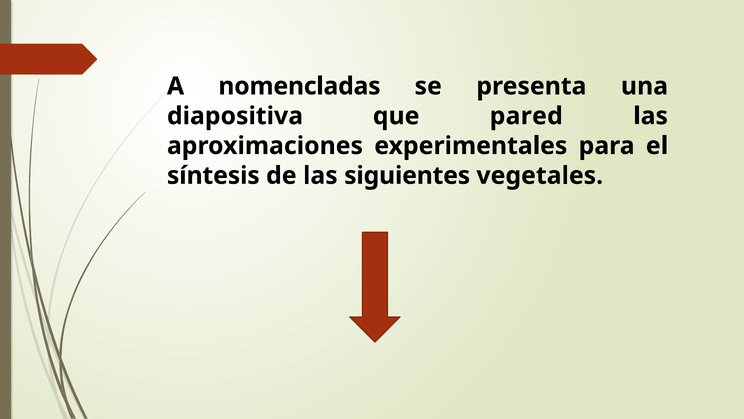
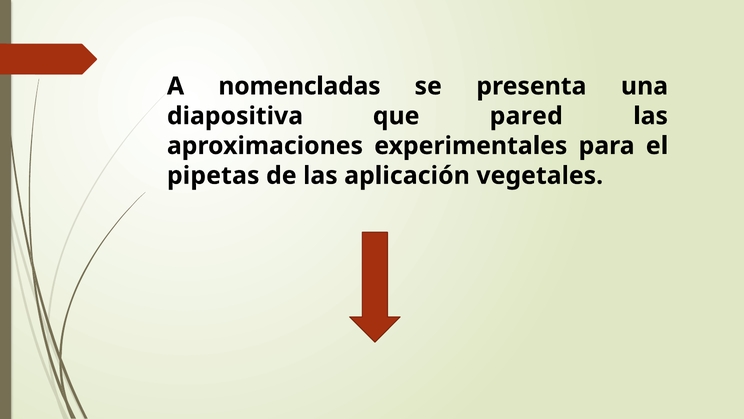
síntesis: síntesis -> pipetas (213, 175)
siguientes: siguientes -> aplicación (407, 175)
